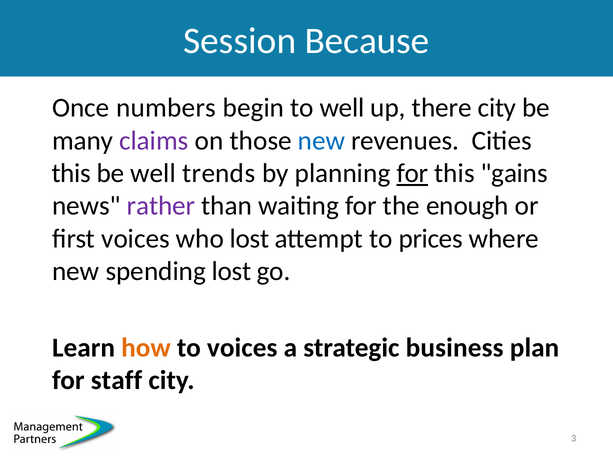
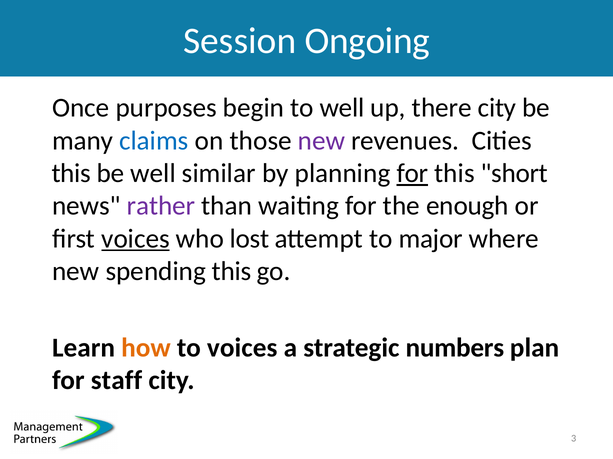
Because: Because -> Ongoing (367, 41)
numbers: numbers -> purposes (166, 108)
claims colour: purple -> blue (154, 141)
new colour: blue -> purple (321, 141)
trends: trends -> similar (219, 174)
gains: gains -> short (514, 174)
voices underline: none -> present (135, 239)
prices: prices -> major (431, 239)
spending lost: lost -> this (231, 272)
business: business -> numbers (455, 348)
